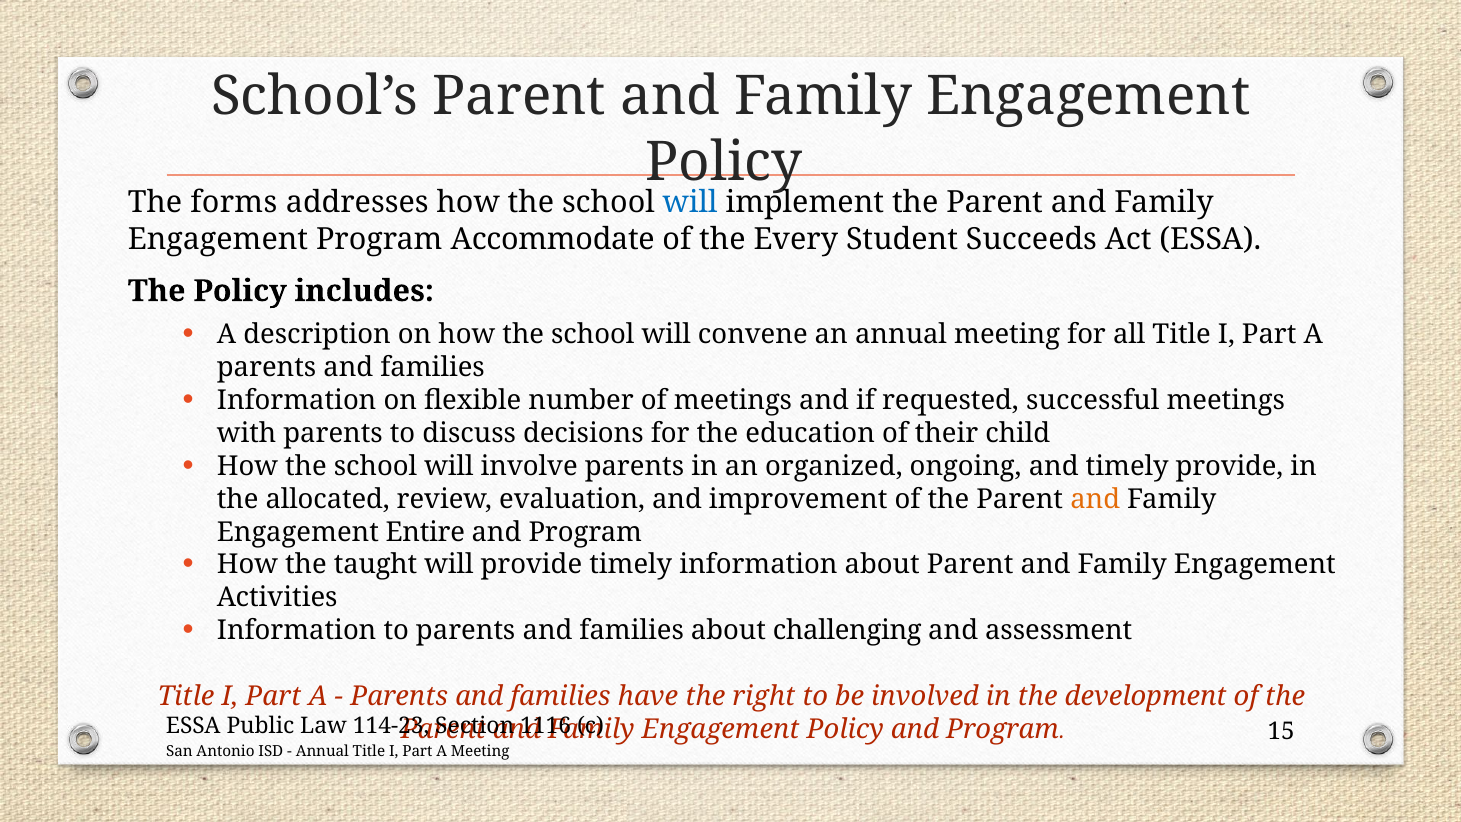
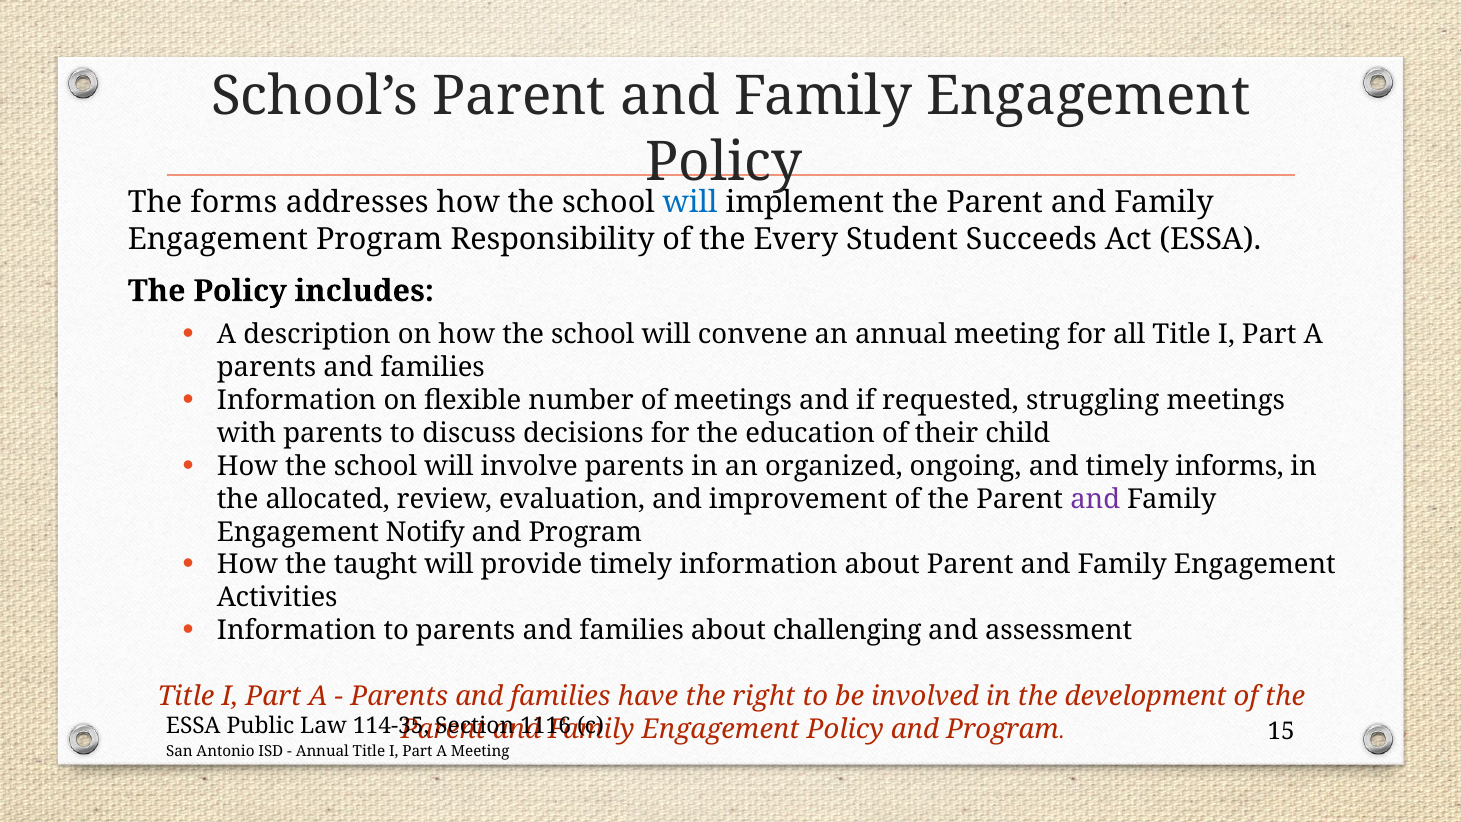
Accommodate: Accommodate -> Responsibility (553, 239)
successful: successful -> struggling (1093, 400)
timely provide: provide -> informs (1230, 466)
and colour: orange -> purple (1095, 499)
Entire: Entire -> Notify (425, 532)
114-23: 114-23 -> 114-35 (391, 726)
